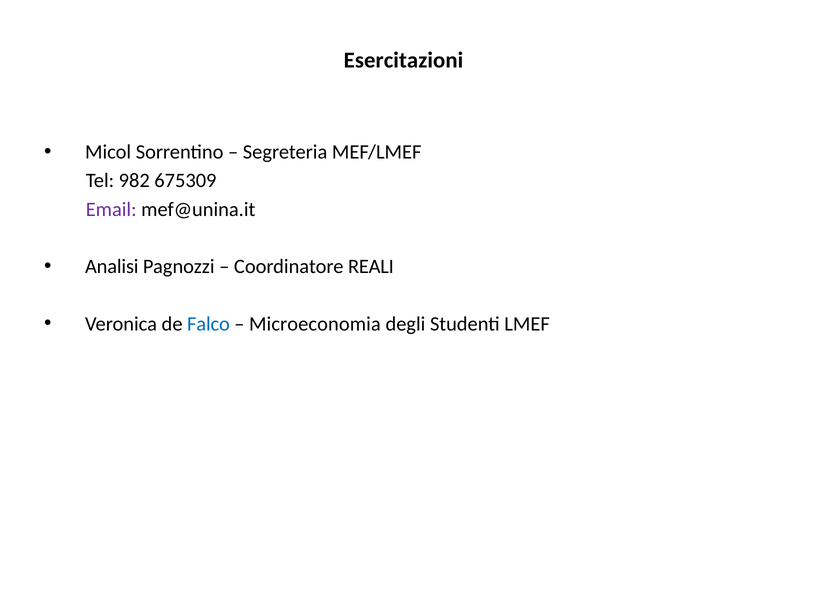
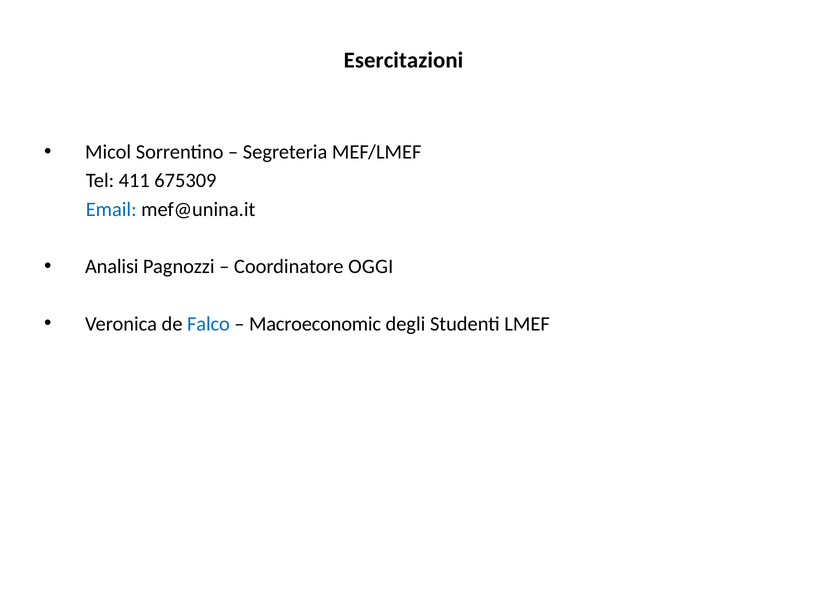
982: 982 -> 411 (134, 181)
Email colour: purple -> blue (111, 210)
REALI: REALI -> OGGI (371, 267)
Microeconomia: Microeconomia -> Macroeconomic (315, 324)
